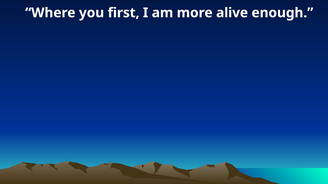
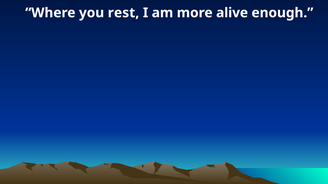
first: first -> rest (123, 13)
